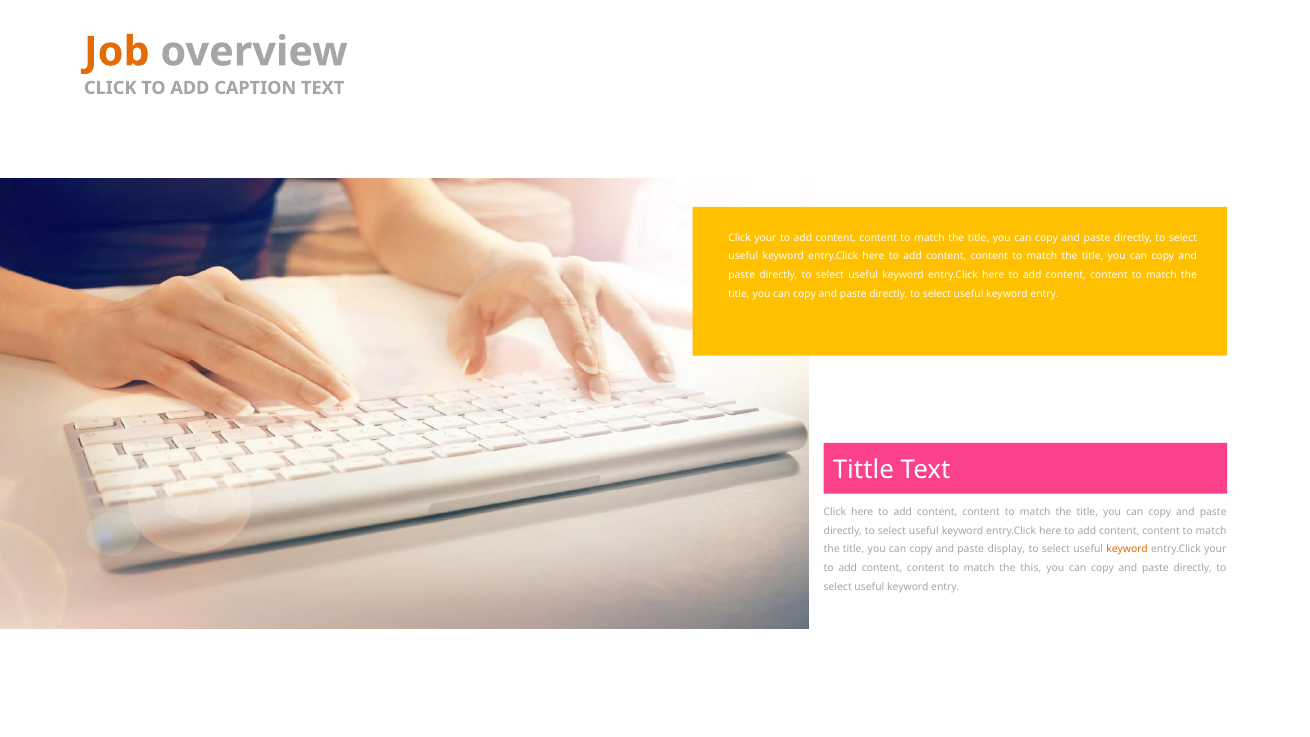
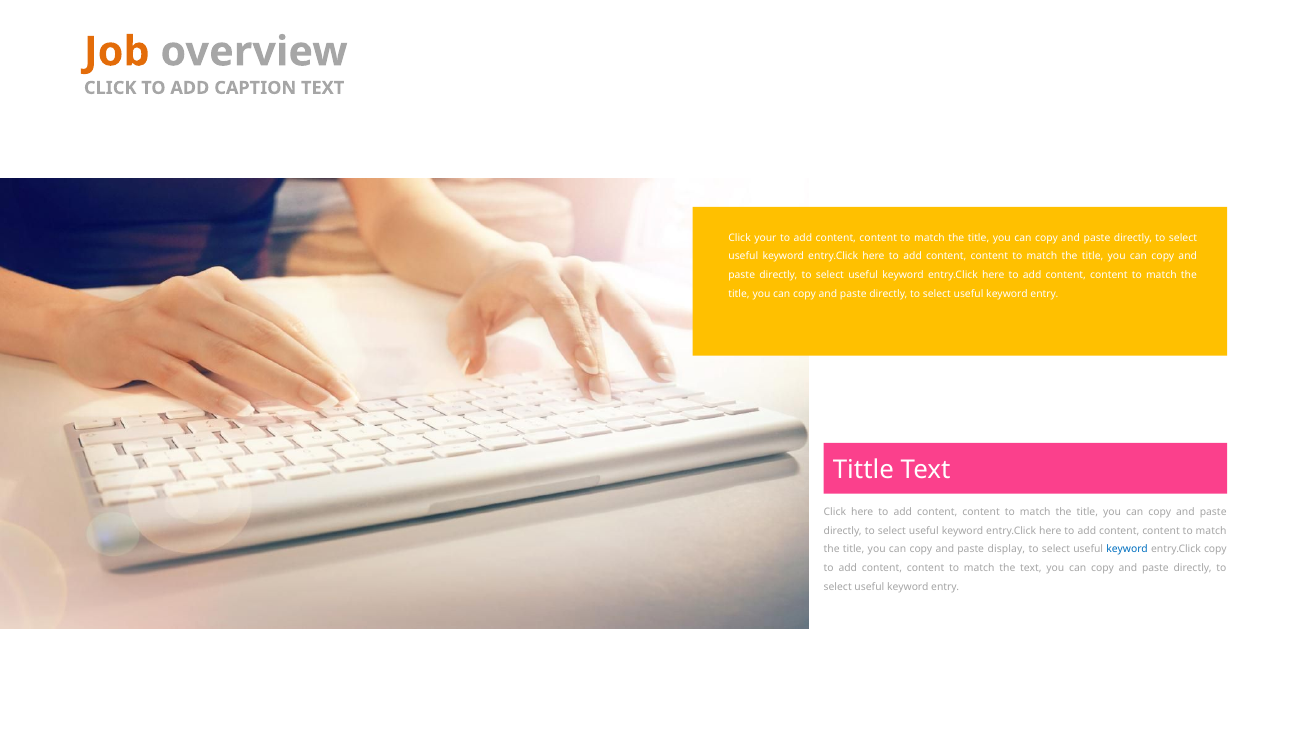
keyword colour: orange -> blue (1127, 549)
entry.Click your: your -> copy (1215, 549)
the this: this -> text (1031, 568)
